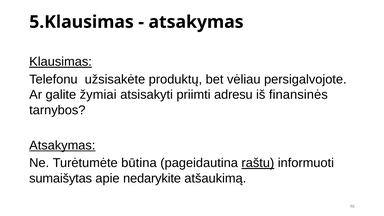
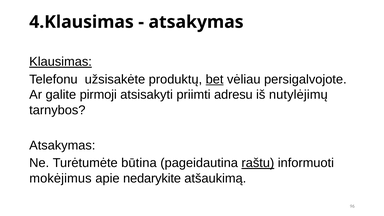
5.Klausimas: 5.Klausimas -> 4.Klausimas (81, 22)
bet underline: none -> present (215, 79)
žymiai: žymiai -> pirmoji (98, 95)
finansinės: finansinės -> nutylėjimų (298, 95)
Atsakymas underline: present -> none (62, 145)
sumaišytas: sumaišytas -> mokėjimus (60, 178)
